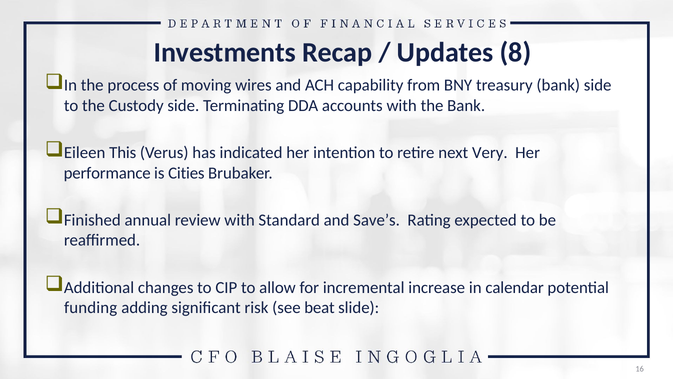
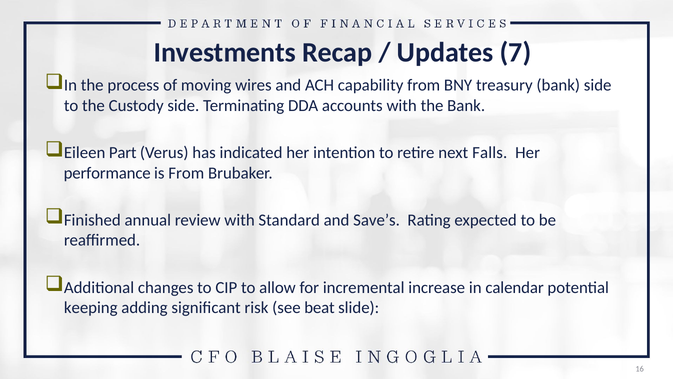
8: 8 -> 7 (515, 52)
This: This -> Part (123, 153)
Very: Very -> Falls (490, 153)
is Cities: Cities -> From (186, 173)
funding: funding -> keeping (91, 307)
